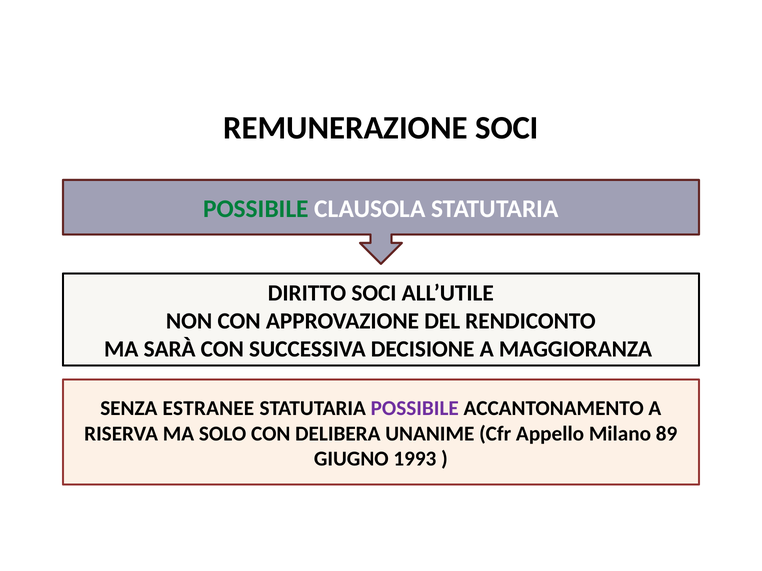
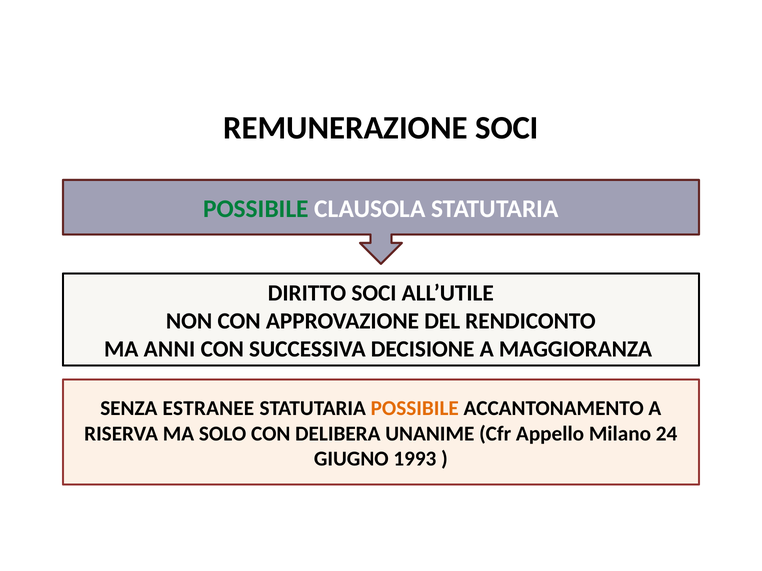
SARÀ: SARÀ -> ANNI (169, 349)
POSSIBILE colour: purple -> orange (415, 409)
89: 89 -> 24 (667, 434)
